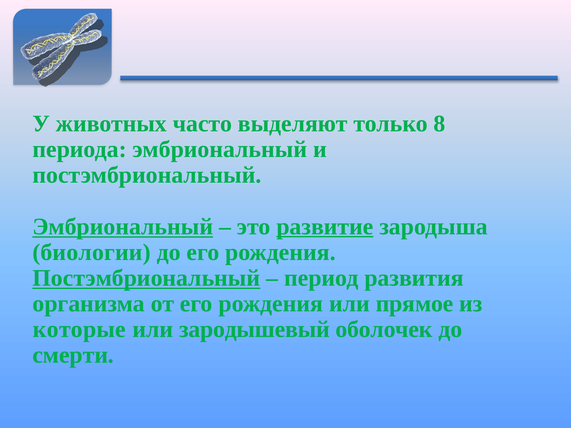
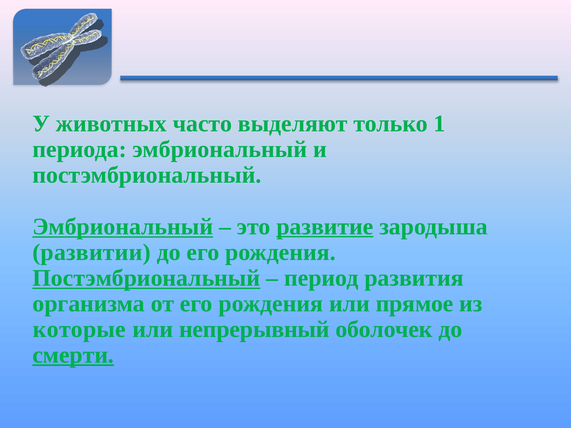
8: 8 -> 1 (439, 124)
биологии: биологии -> развитии (92, 252)
зародышевый: зародышевый -> непрерывный (254, 329)
смерти underline: none -> present (73, 355)
